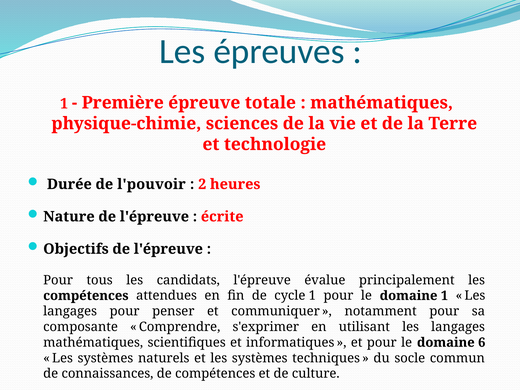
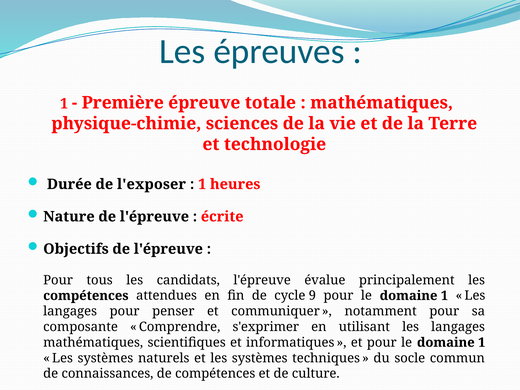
l'pouvoir: l'pouvoir -> l'exposer (151, 184)
2: 2 -> 1 (202, 184)
cycle 1: 1 -> 9 (312, 296)
6: 6 -> 1 (482, 342)
